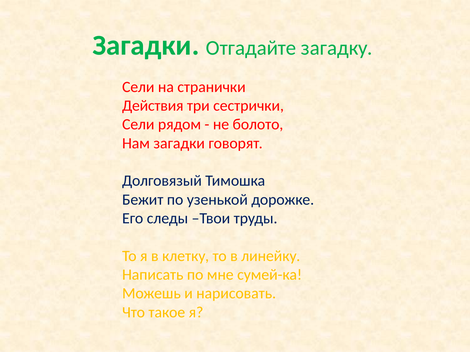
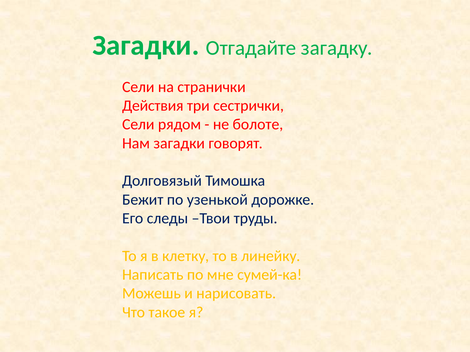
болото: болото -> болоте (258, 125)
